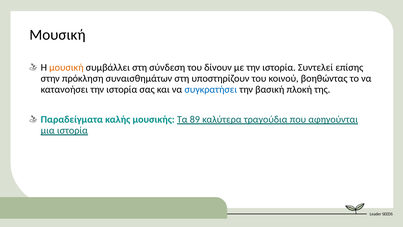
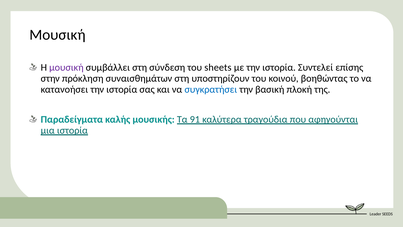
μουσική colour: orange -> purple (66, 68)
δίνουν: δίνουν -> sheets (218, 68)
89: 89 -> 91 (195, 119)
